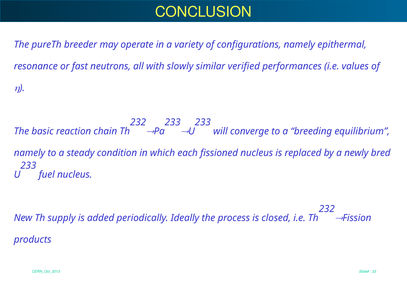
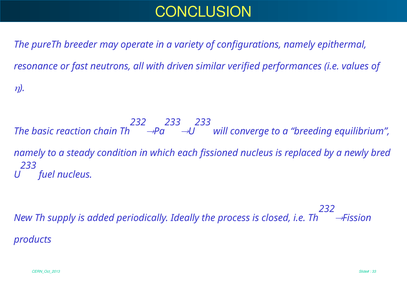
slowly: slowly -> driven (180, 66)
